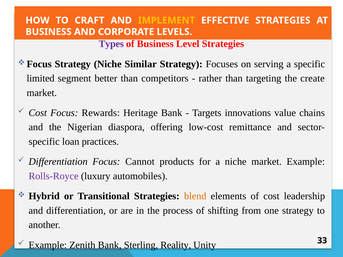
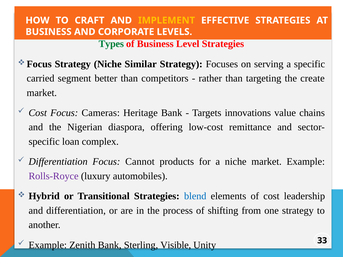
Types colour: purple -> green (111, 44)
limited: limited -> carried (41, 78)
Rewards: Rewards -> Cameras (101, 113)
practices: practices -> complex (100, 142)
blend colour: orange -> blue (195, 196)
Reality: Reality -> Visible (176, 245)
